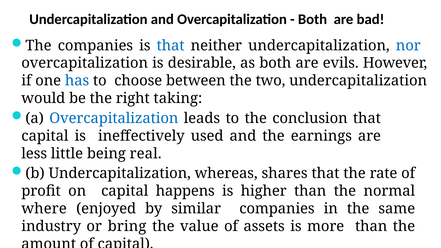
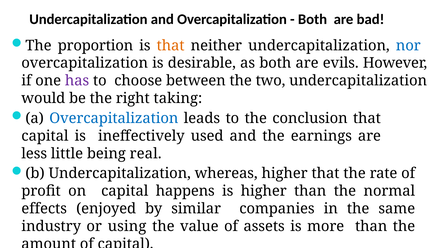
The companies: companies -> proportion (95, 46)
that colour: blue -> orange (171, 46)
has colour: blue -> purple (77, 81)
whereas shares: shares -> higher (285, 173)
where: where -> effects (44, 209)
bring: bring -> using (127, 226)
